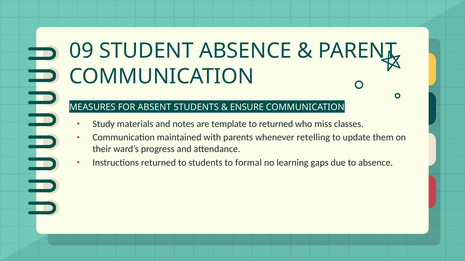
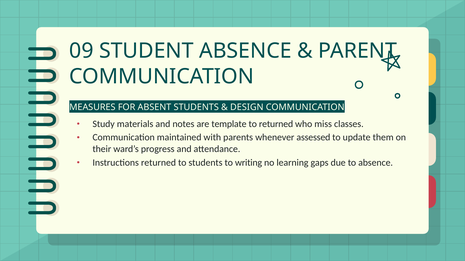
ENSURE: ENSURE -> DESIGN (247, 107)
retelling: retelling -> assessed (313, 138)
formal: formal -> writing (249, 163)
